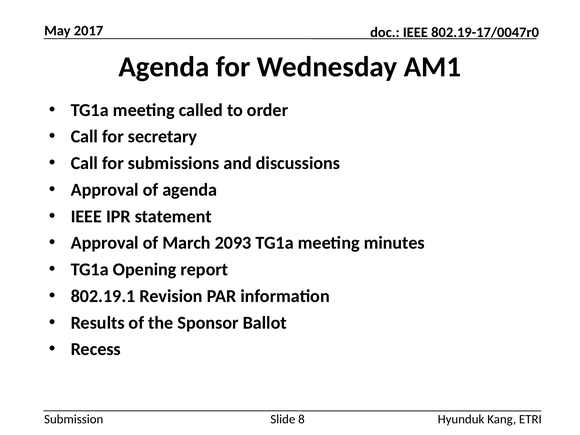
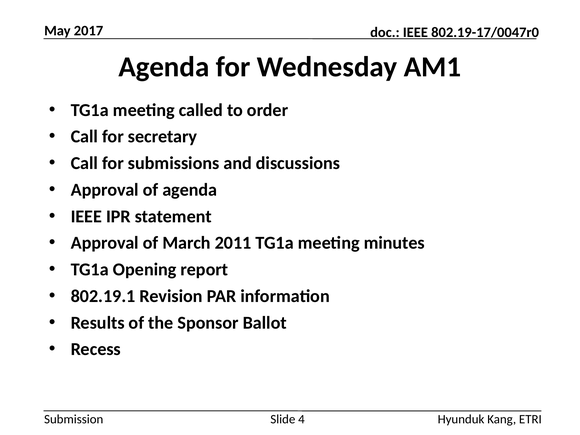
2093: 2093 -> 2011 (233, 243)
8: 8 -> 4 (301, 419)
